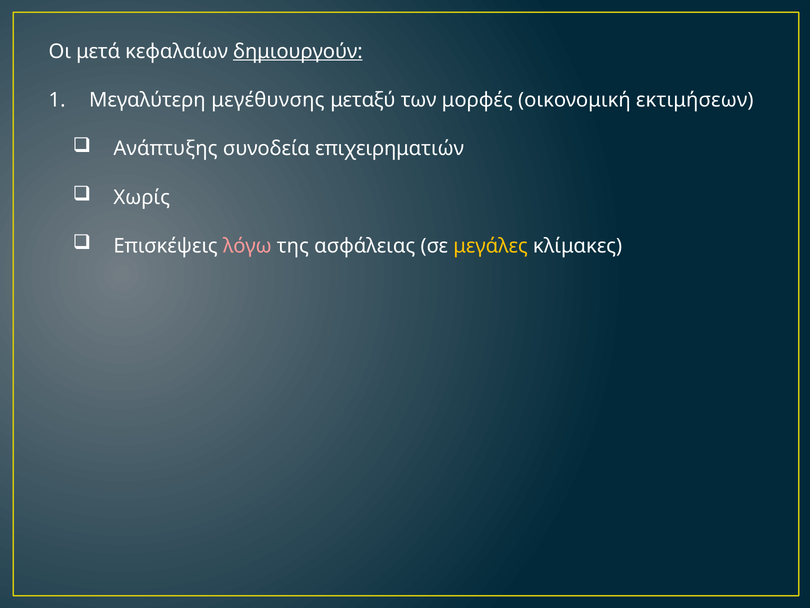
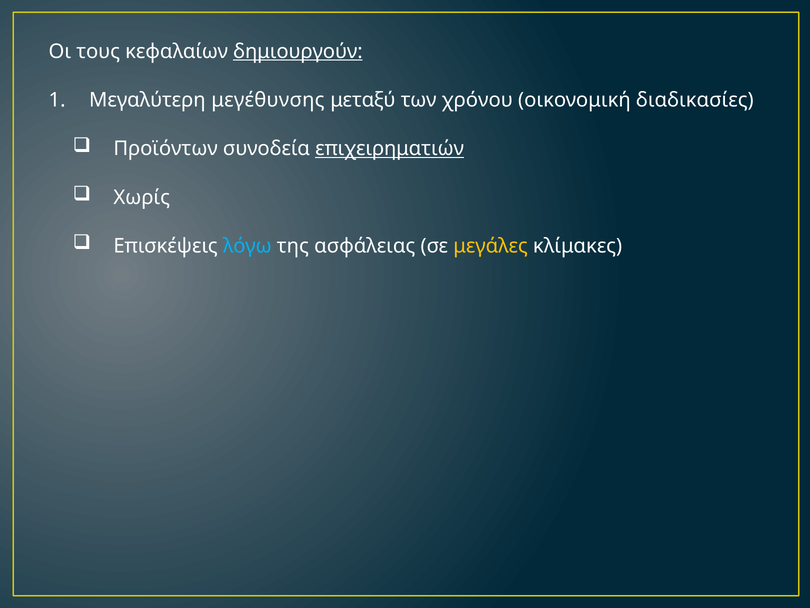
μετά: μετά -> τους (98, 51)
μορφές: μορφές -> χρόνου (477, 100)
εκτιμήσεων: εκτιμήσεων -> διαδικασίες (695, 100)
Ανάπτυξης: Ανάπτυξης -> Προϊόντων (166, 149)
επιχειρηματιών underline: none -> present (390, 149)
λόγω colour: pink -> light blue (247, 246)
